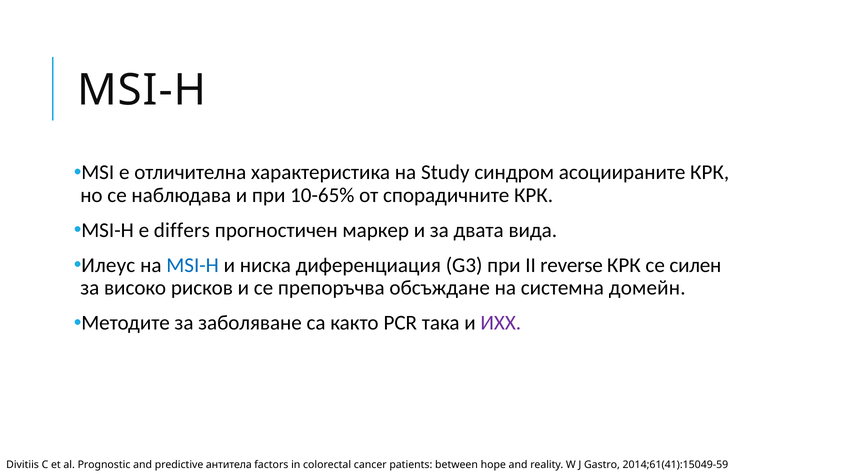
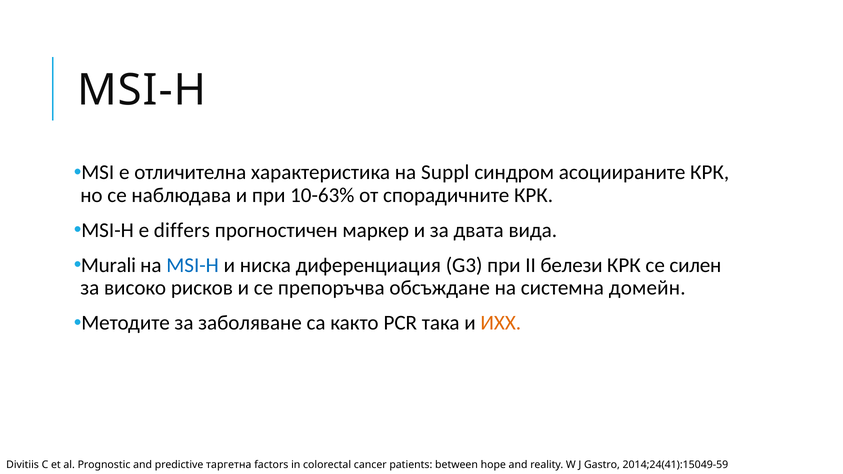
Study: Study -> Suppl (445, 172)
10-65%: 10-65% -> 10-63% (322, 195)
Илеус: Илеус -> Murali (108, 265)
reverse: reverse -> белези (572, 265)
ИХХ colour: purple -> orange (501, 323)
антитела: антитела -> таргетна (229, 465)
2014;61(41):15049-59: 2014;61(41):15049-59 -> 2014;24(41):15049-59 (675, 465)
